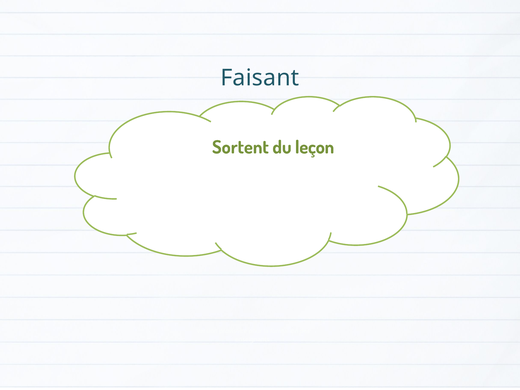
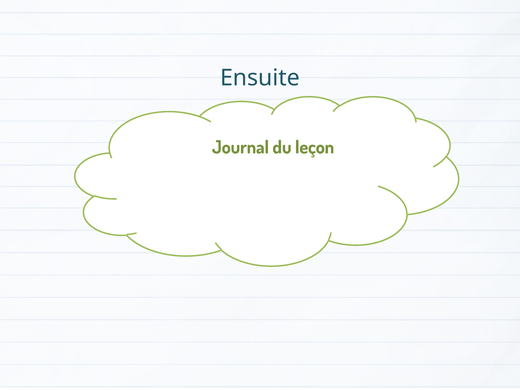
Faisant: Faisant -> Ensuite (260, 78)
Sortent: Sortent -> Journal (241, 147)
